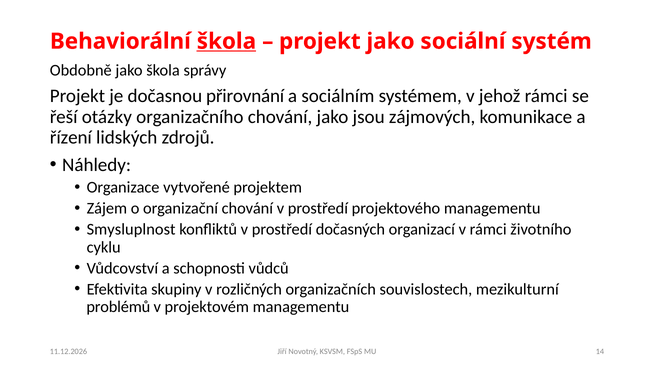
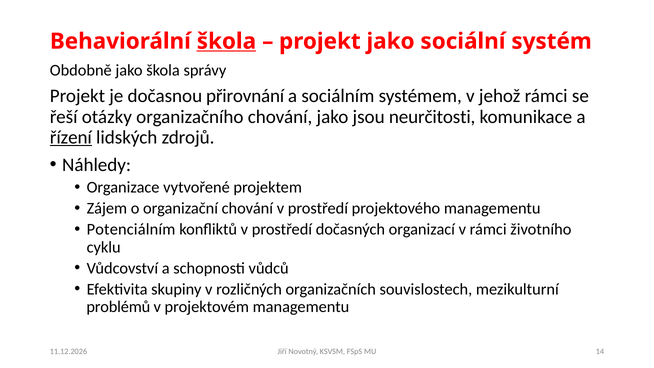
zájmových: zájmových -> neurčitosti (432, 117)
řízení underline: none -> present (71, 137)
Smysluplnost: Smysluplnost -> Potenciálním (131, 229)
